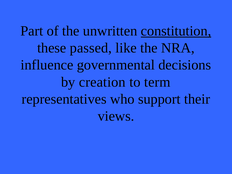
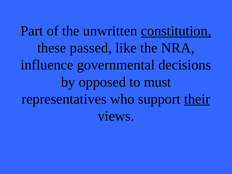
creation: creation -> opposed (102, 82)
term: term -> must (157, 82)
their underline: none -> present (197, 99)
